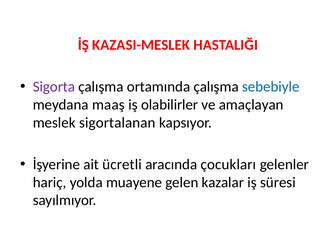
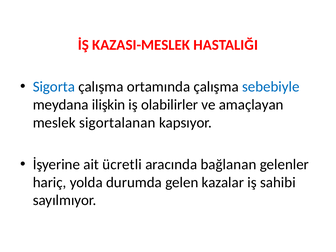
Sigorta colour: purple -> blue (54, 87)
maaş: maaş -> ilişkin (109, 105)
çocukları: çocukları -> bağlanan (228, 164)
muayene: muayene -> durumda (134, 182)
süresi: süresi -> sahibi (278, 182)
